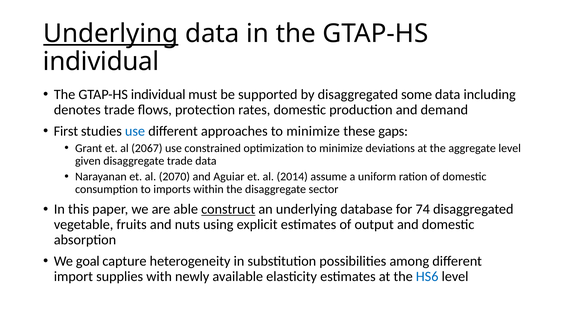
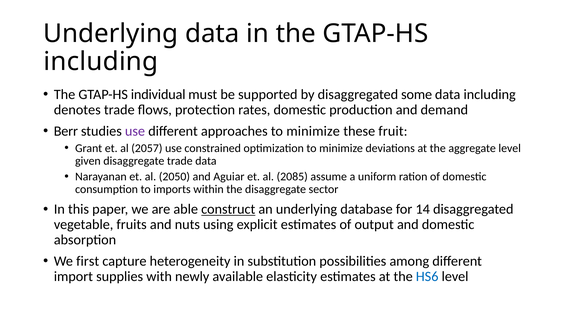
Underlying underline: present -> none (111, 34)
individual: individual -> including (101, 62)
First: First -> Berr (66, 131)
use colour: blue -> purple (135, 131)
gaps: gaps -> fruit (393, 131)
2067: 2067 -> 2057 (147, 148)
2070: 2070 -> 2050 (174, 177)
2014: 2014 -> 2085 (292, 177)
74: 74 -> 14 (423, 209)
goal: goal -> first (88, 261)
